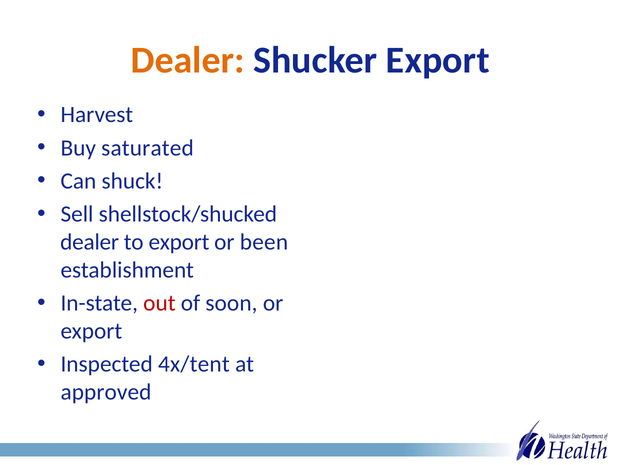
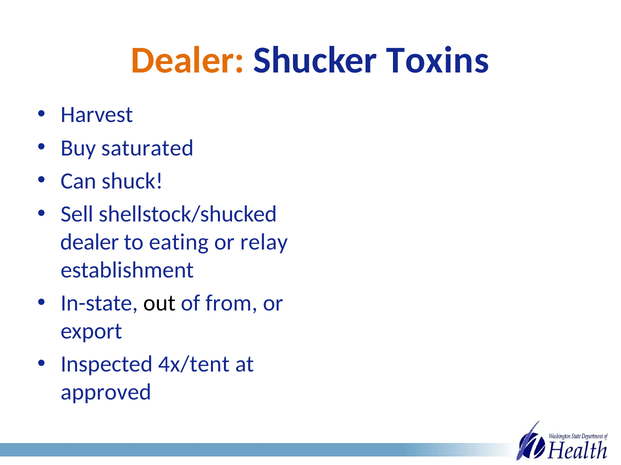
Shucker Export: Export -> Toxins (438, 60)
to export: export -> eating (179, 242)
been: been -> relay (264, 242)
out colour: red -> black (159, 304)
soon: soon -> from (231, 304)
